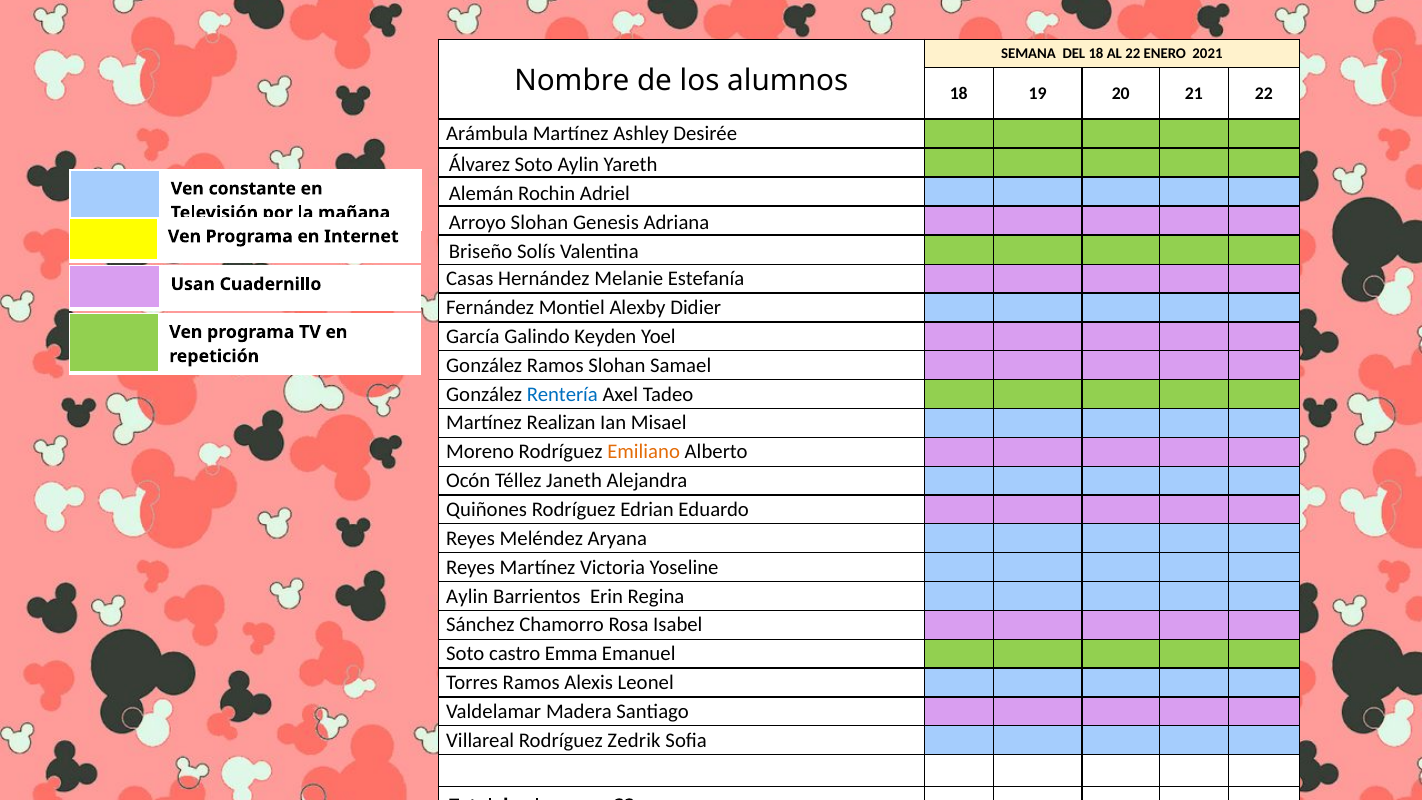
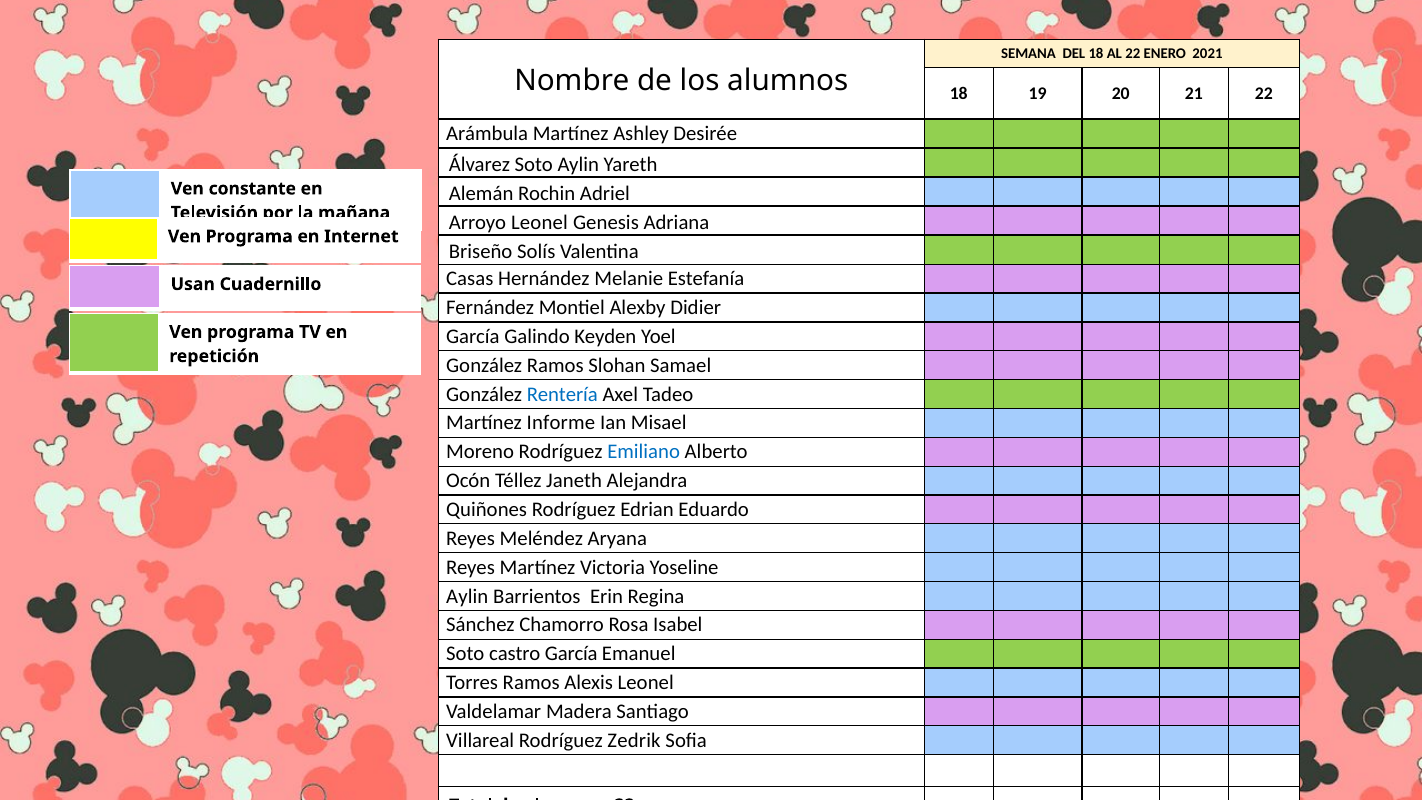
Arroyo Slohan: Slohan -> Leonel (540, 223)
Realizan: Realizan -> Informe (561, 423)
Emiliano colour: orange -> blue (644, 452)
castro Emma: Emma -> García (571, 654)
